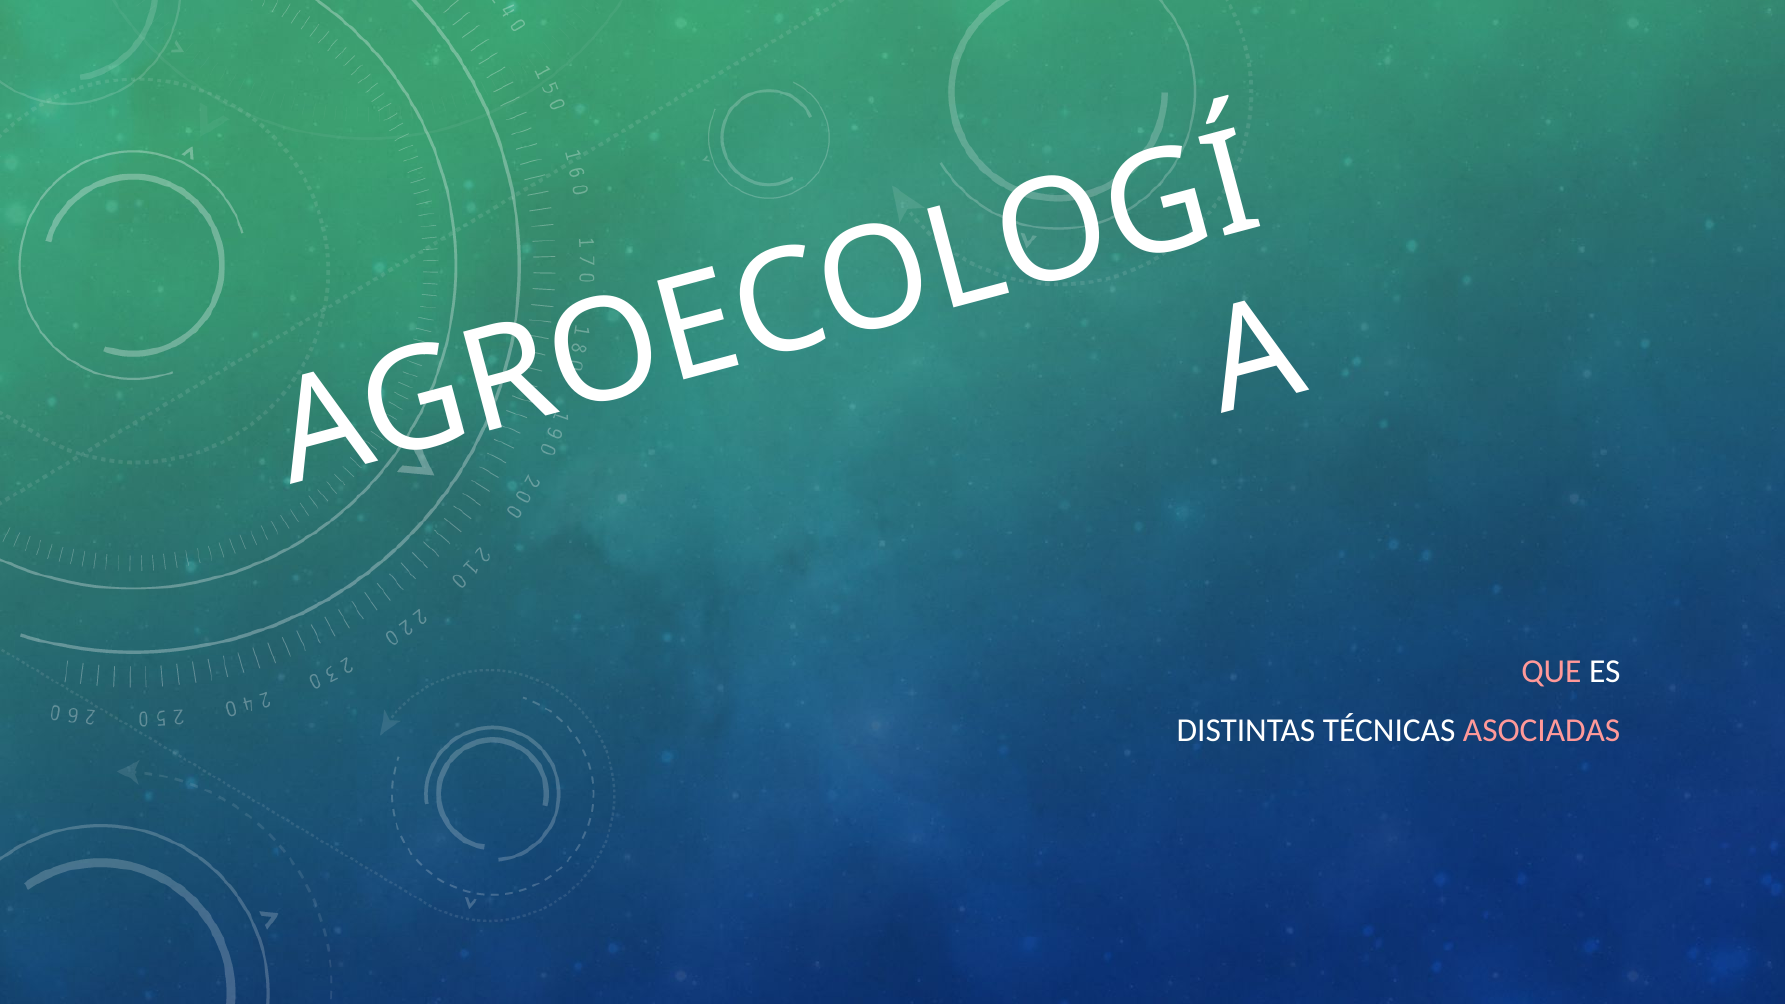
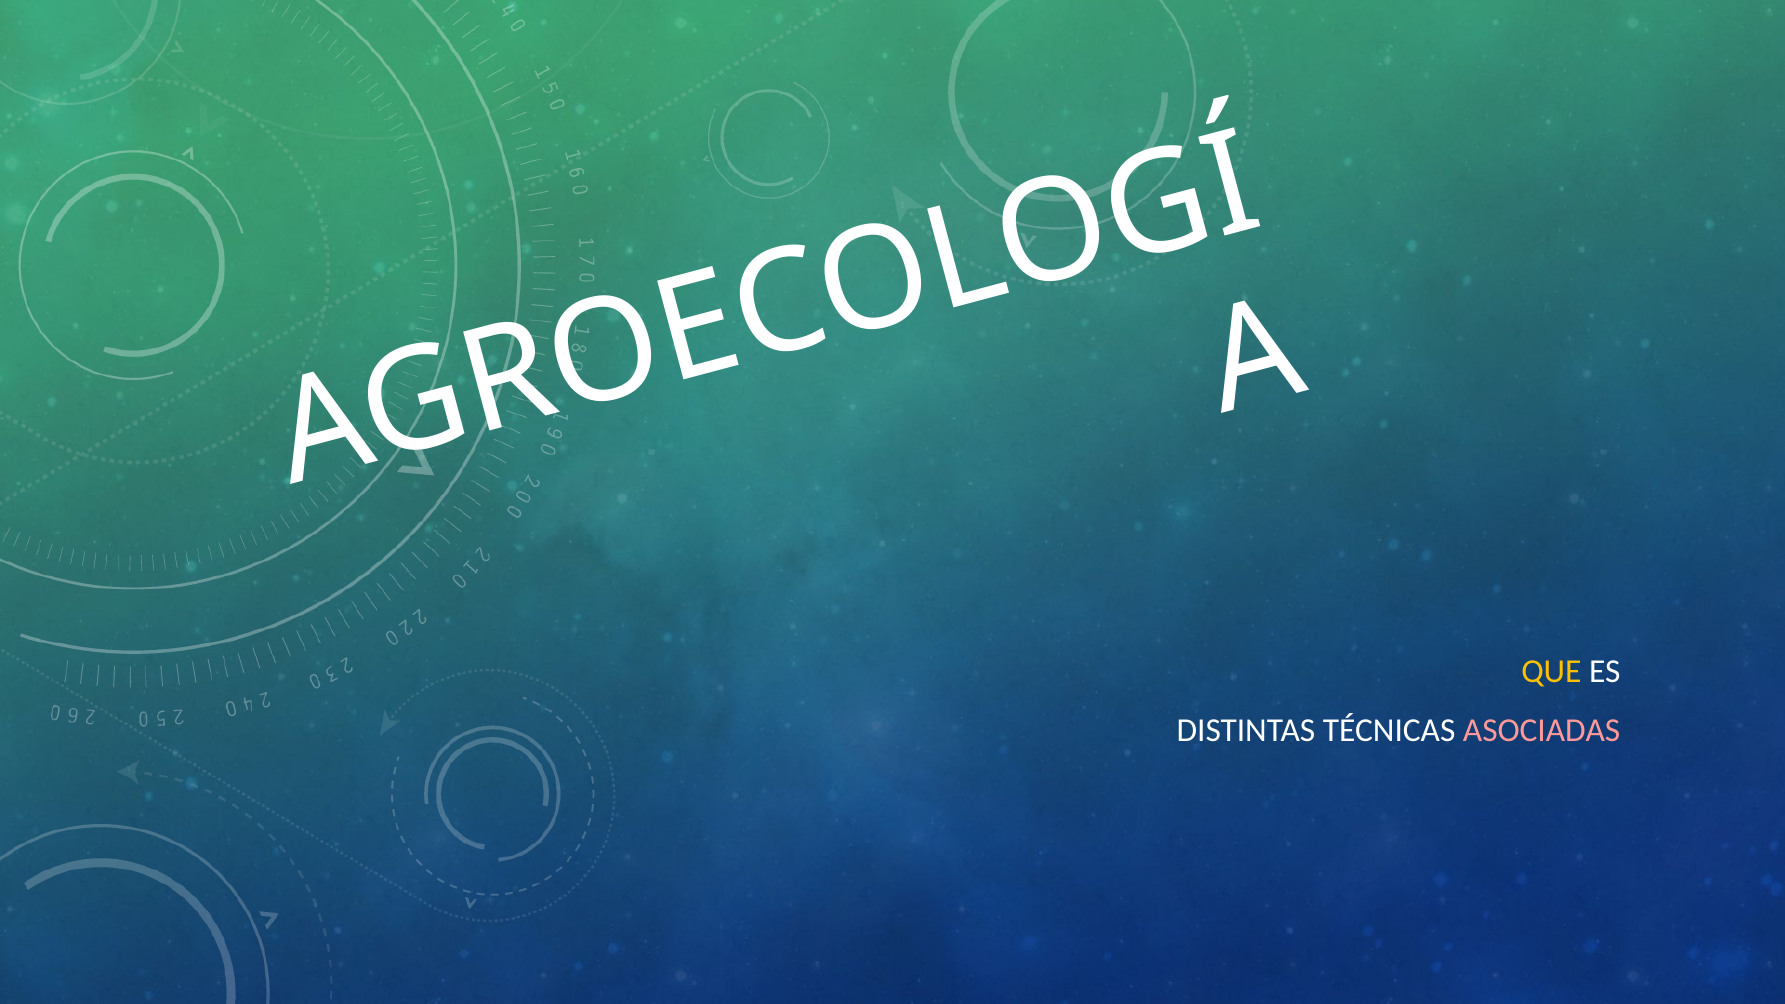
QUE colour: pink -> yellow (1551, 671)
